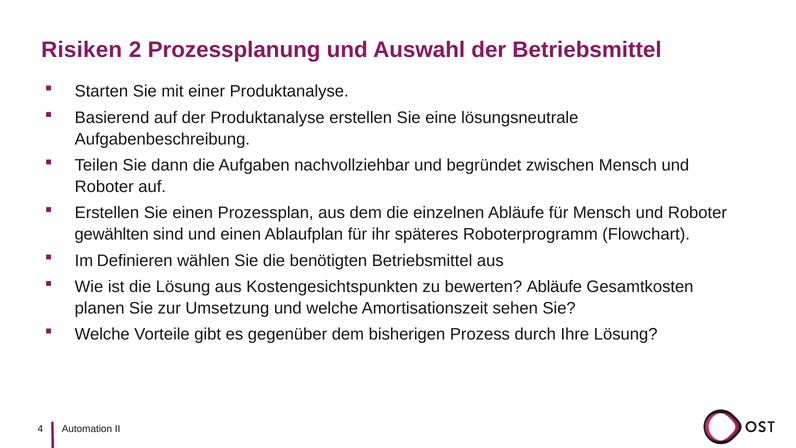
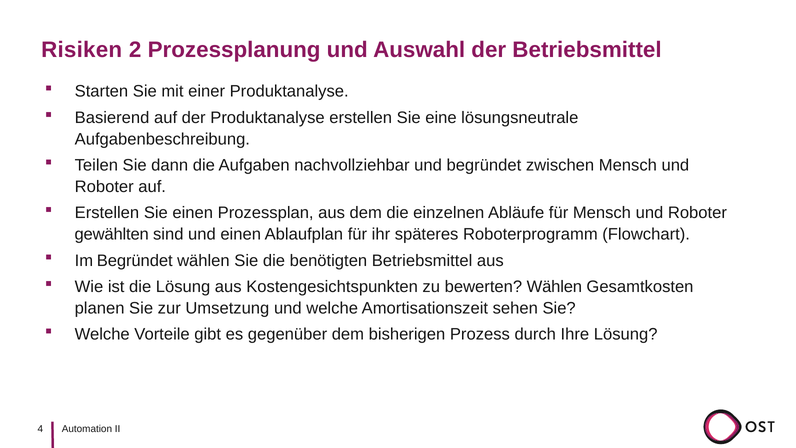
Im Definieren: Definieren -> Begründet (135, 260)
bewerten Abläufe: Abläufe -> Wählen (554, 287)
